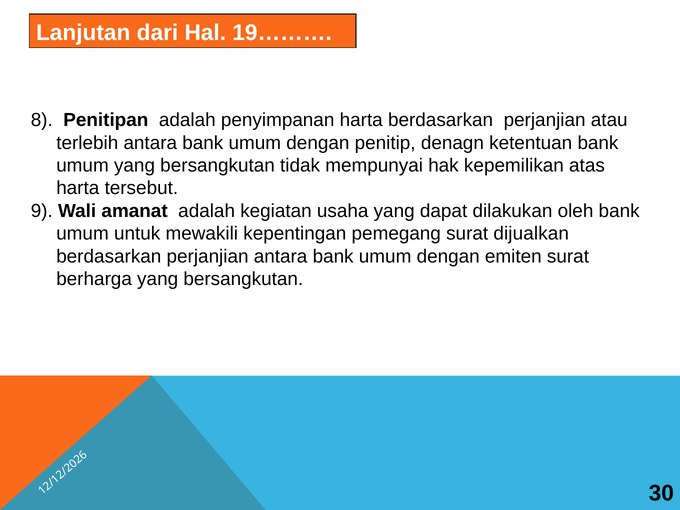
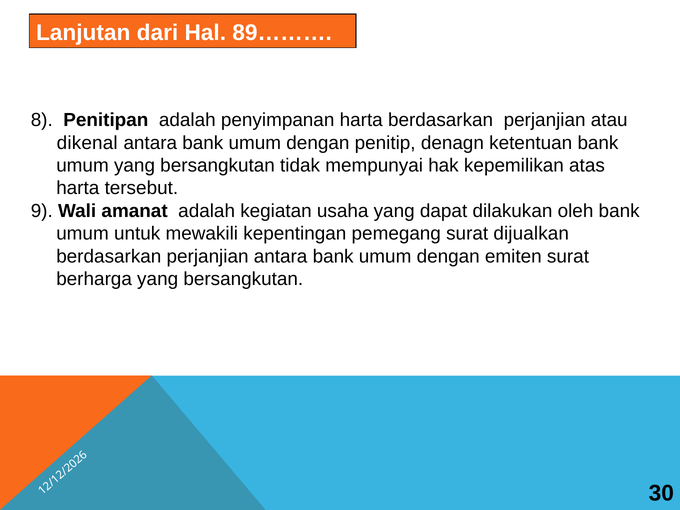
19………: 19……… -> 89……… (282, 33)
terlebih: terlebih -> dikenal (87, 143)
